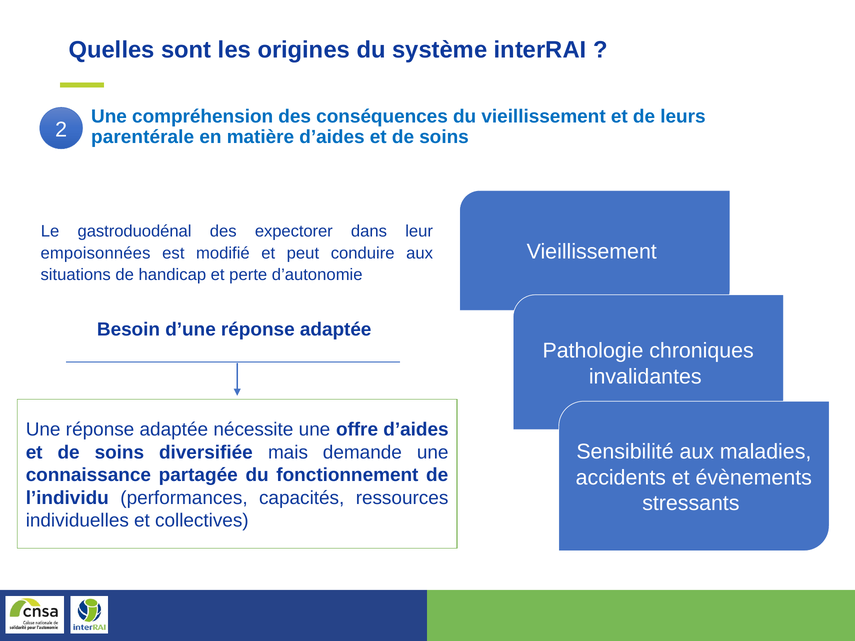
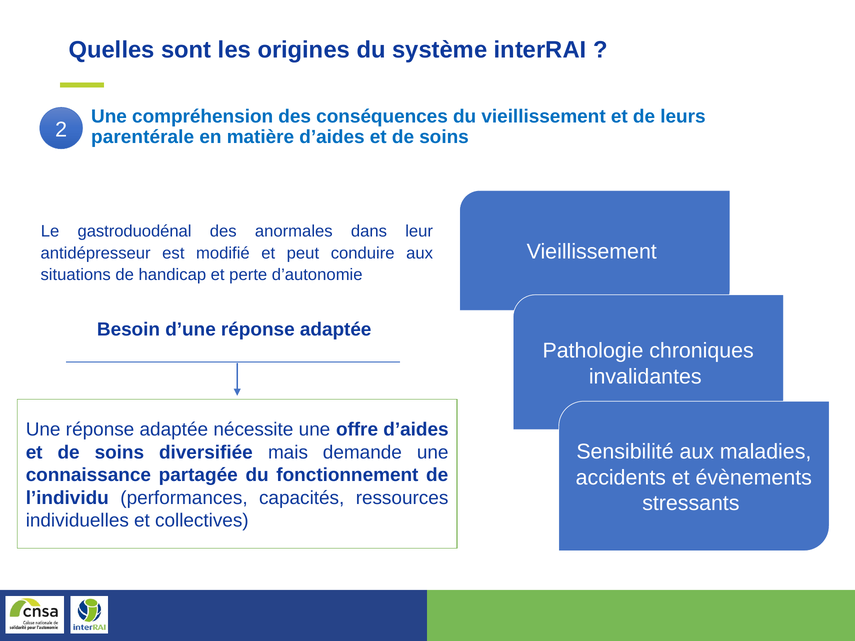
expectorer: expectorer -> anormales (294, 231)
empoisonnées: empoisonnées -> antidépresseur (96, 253)
